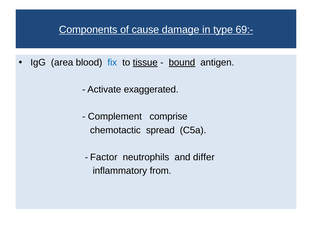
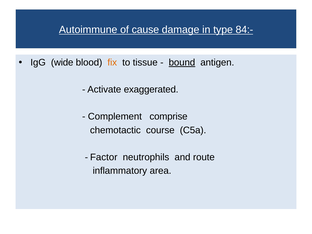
Components: Components -> Autoimmune (88, 30)
69:-: 69:- -> 84:- (244, 30)
area: area -> wide (62, 63)
fix colour: blue -> orange (112, 63)
tissue underline: present -> none (145, 63)
spread: spread -> course (160, 130)
differ: differ -> route (204, 157)
from: from -> area (161, 171)
